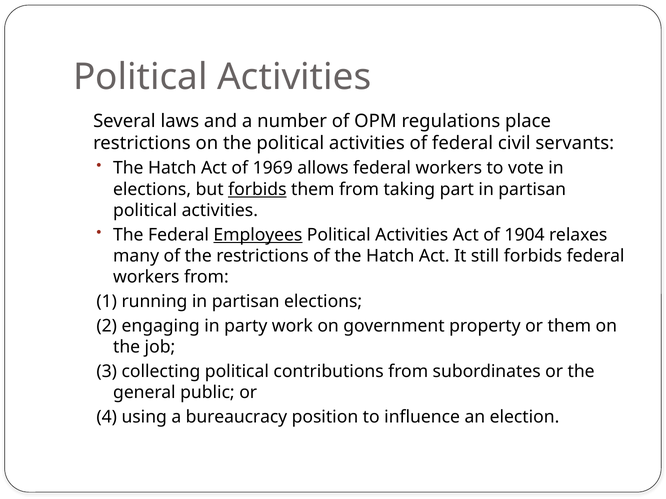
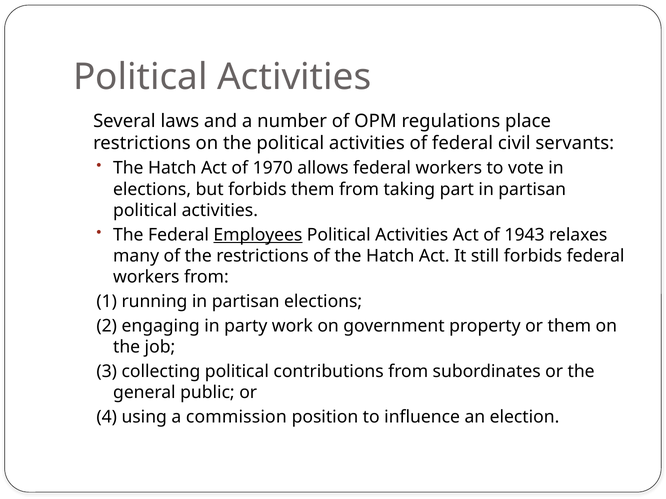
1969: 1969 -> 1970 (273, 168)
forbids underline: present -> none (257, 189)
1904: 1904 -> 1943 (525, 235)
bureaucracy: bureaucracy -> commission (236, 417)
